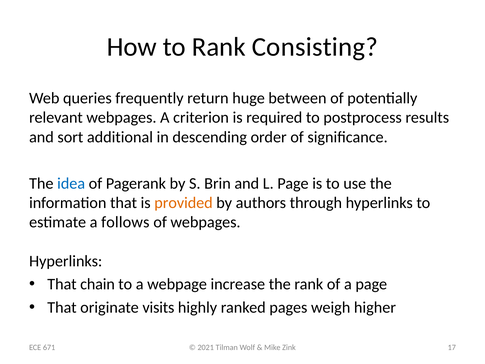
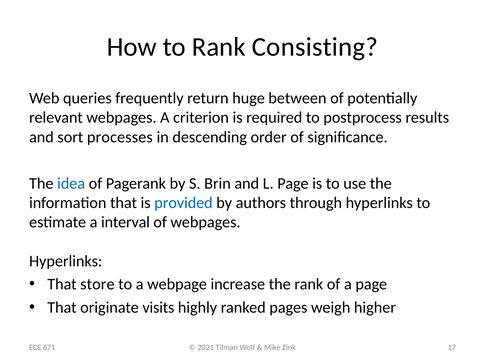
additional: additional -> processes (120, 137)
provided colour: orange -> blue (184, 203)
follows: follows -> interval (125, 222)
chain: chain -> store (97, 284)
